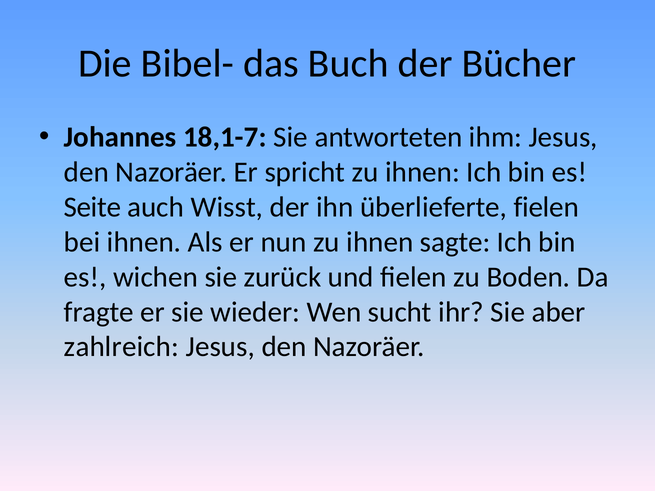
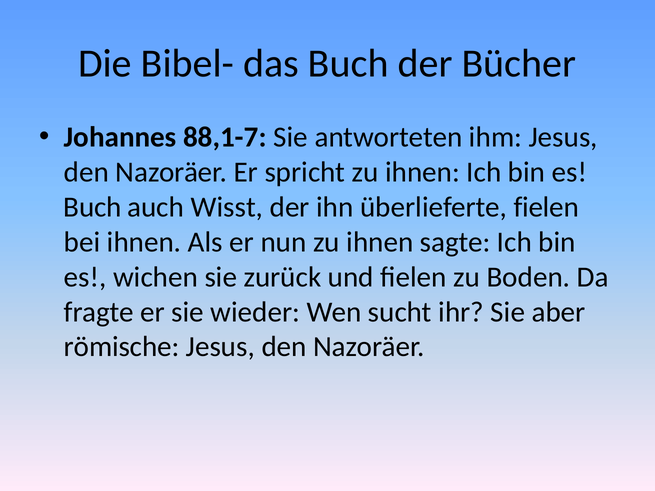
18,1-7: 18,1-7 -> 88,1-7 (225, 137)
Seite: Seite -> Buch (92, 207)
zahlreich: zahlreich -> römische (122, 347)
